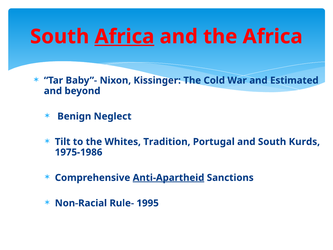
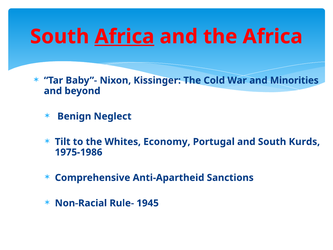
Estimated: Estimated -> Minorities (294, 80)
Tradition: Tradition -> Economy (167, 142)
Anti-Apartheid underline: present -> none (169, 178)
1995: 1995 -> 1945 (148, 203)
